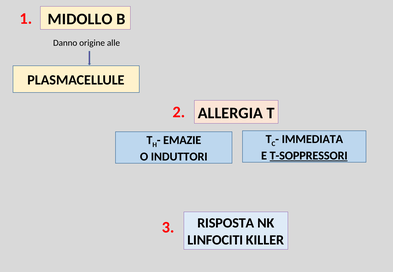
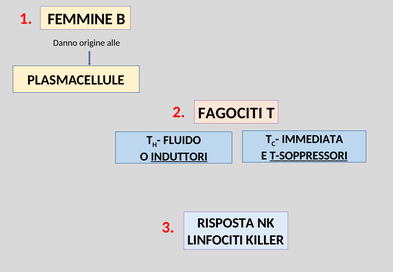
MIDOLLO: MIDOLLO -> FEMMINE (80, 19)
ALLERGIA: ALLERGIA -> FAGOCITI (230, 113)
EMAZIE: EMAZIE -> FLUIDO (182, 140)
INDUTTORI underline: none -> present (179, 157)
